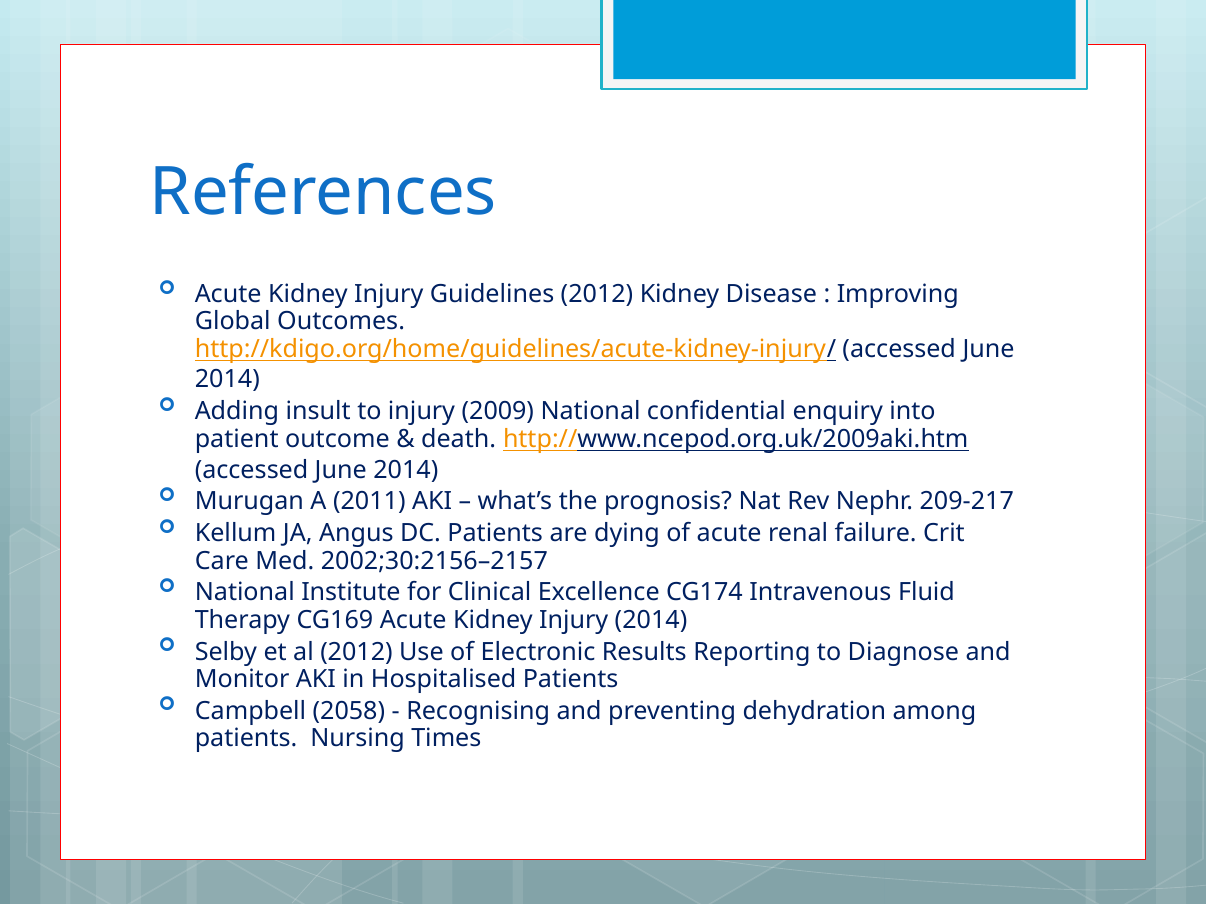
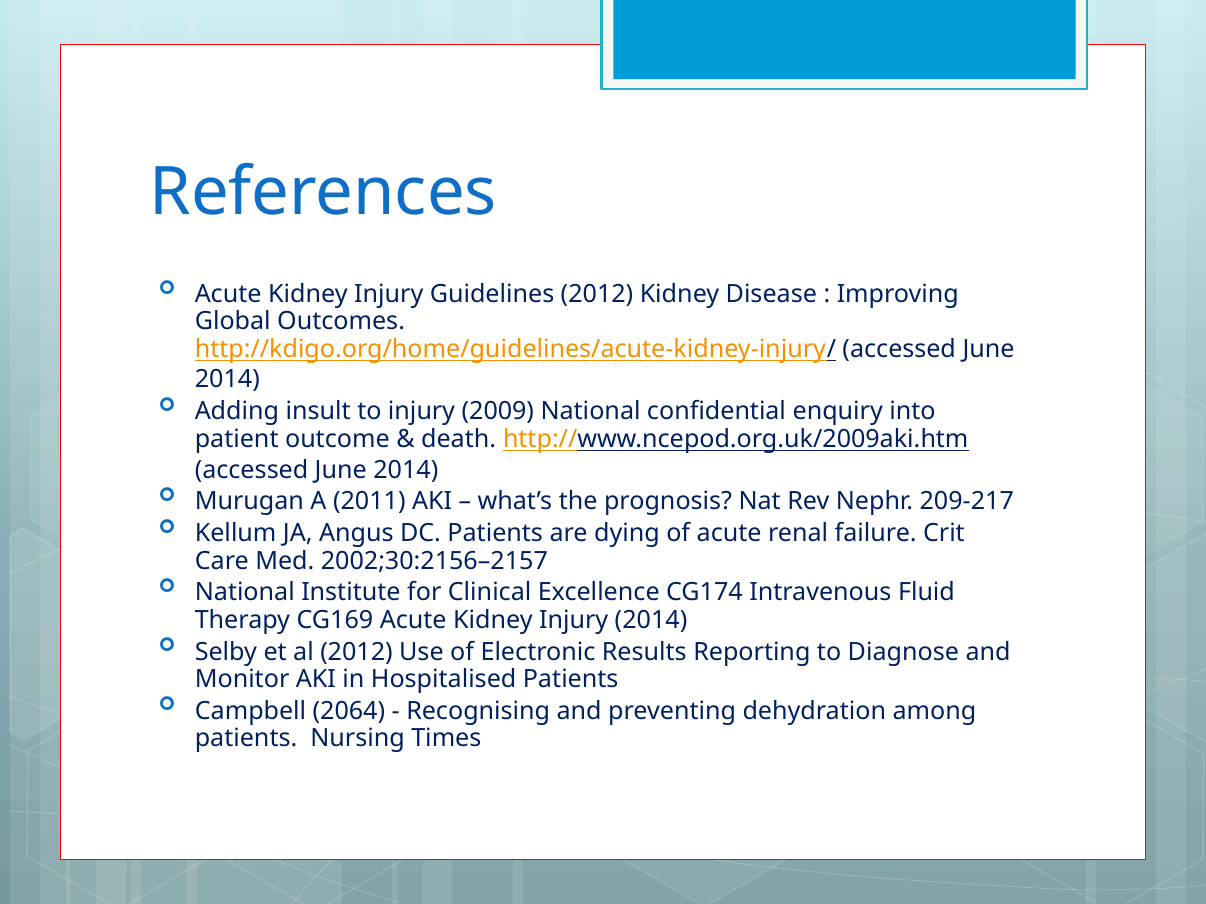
2058: 2058 -> 2064 (349, 711)
